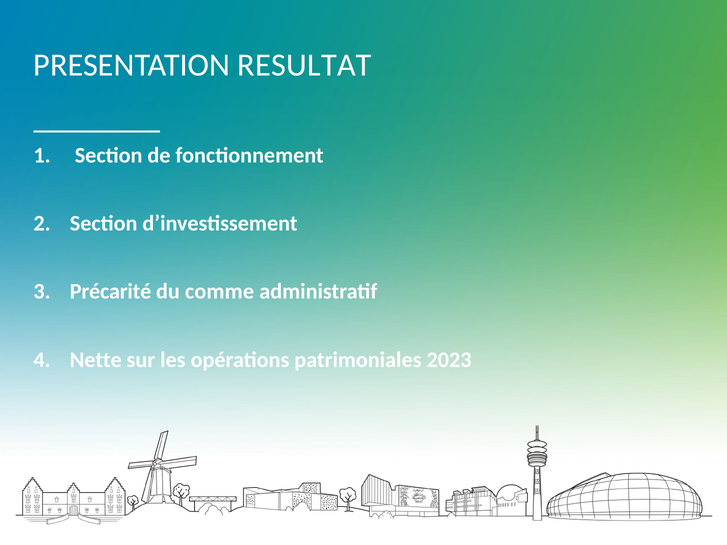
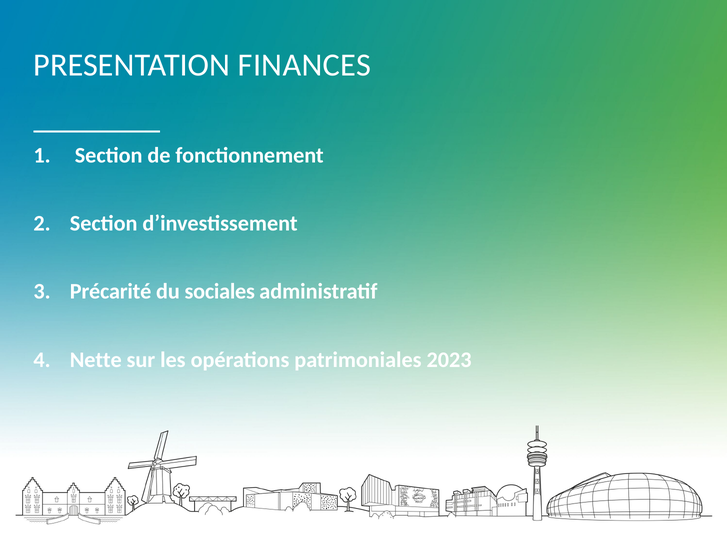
RESULTAT: RESULTAT -> FINANCES (305, 65)
comme: comme -> sociales (220, 292)
